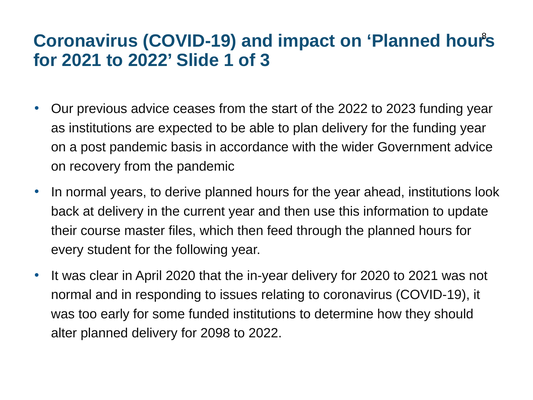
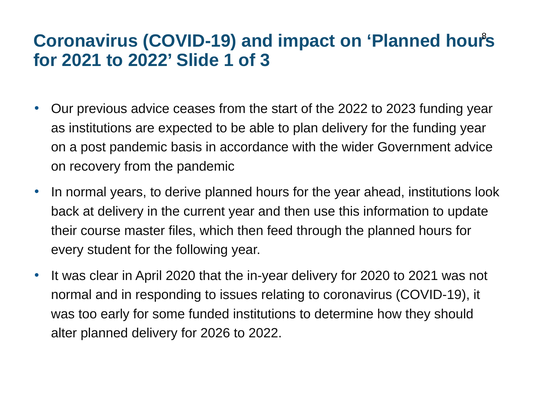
2098: 2098 -> 2026 (215, 333)
